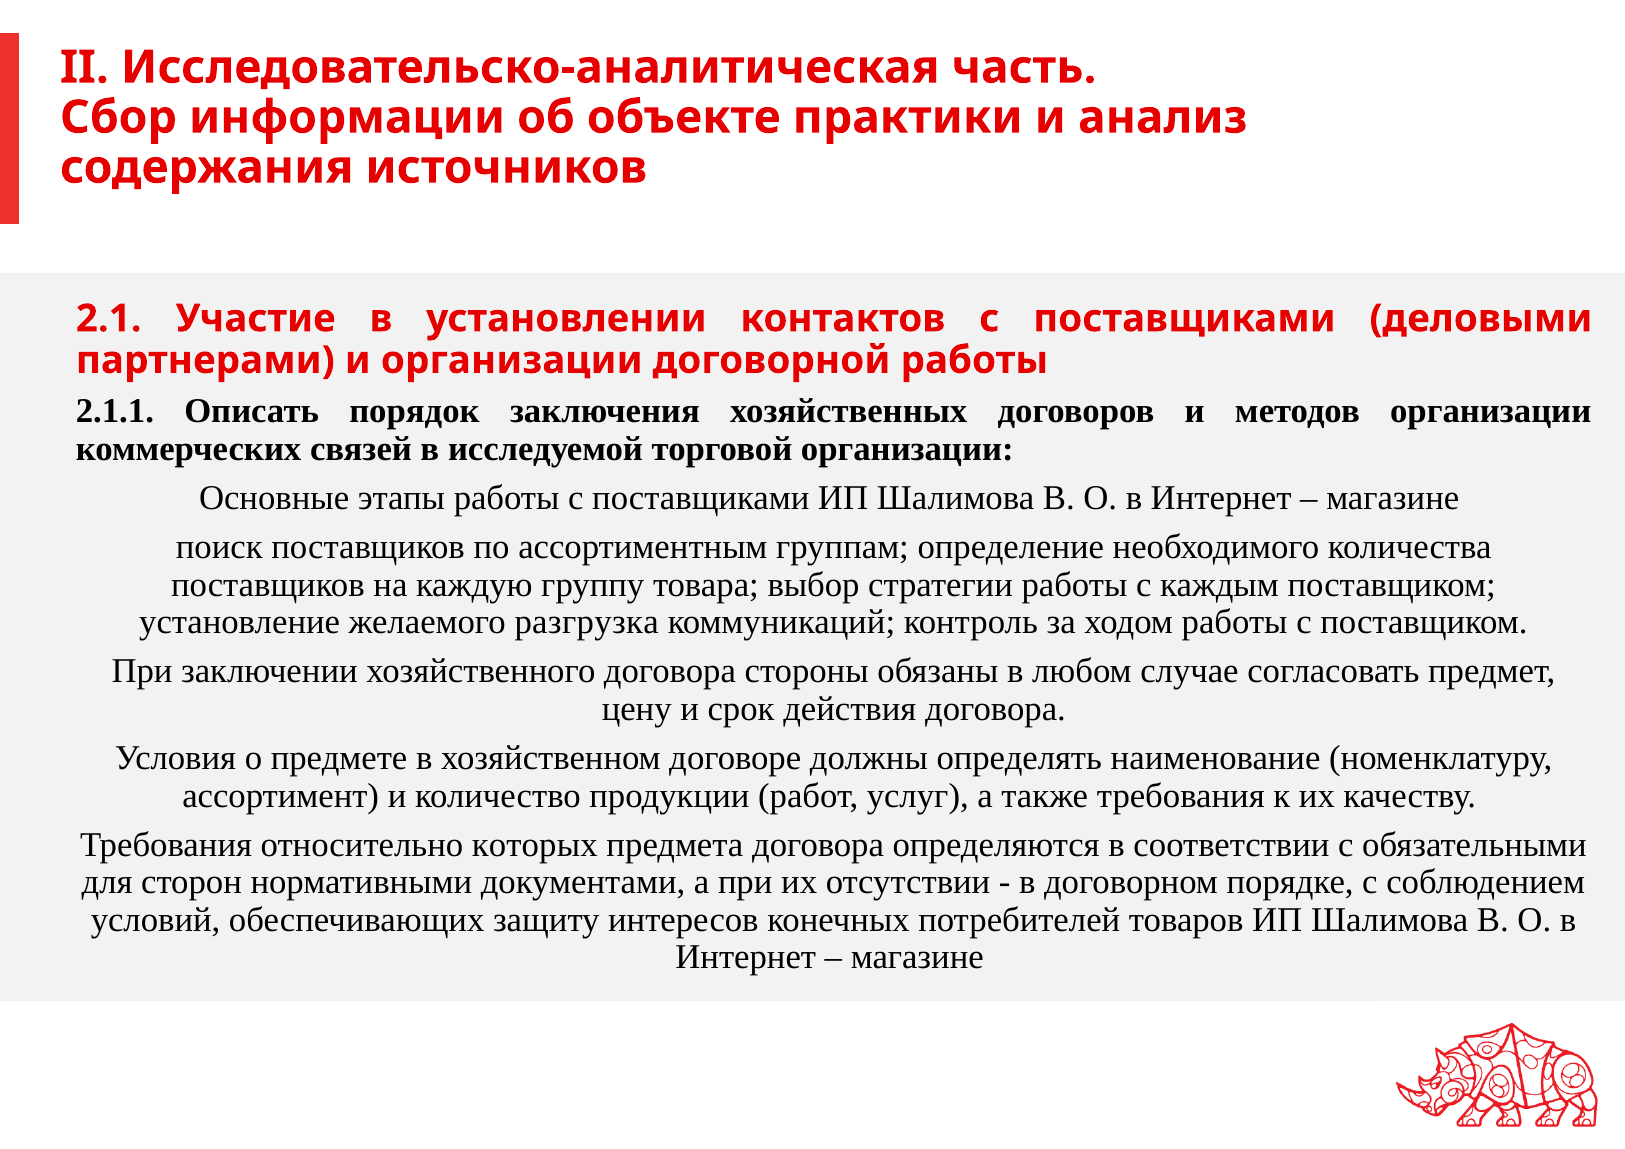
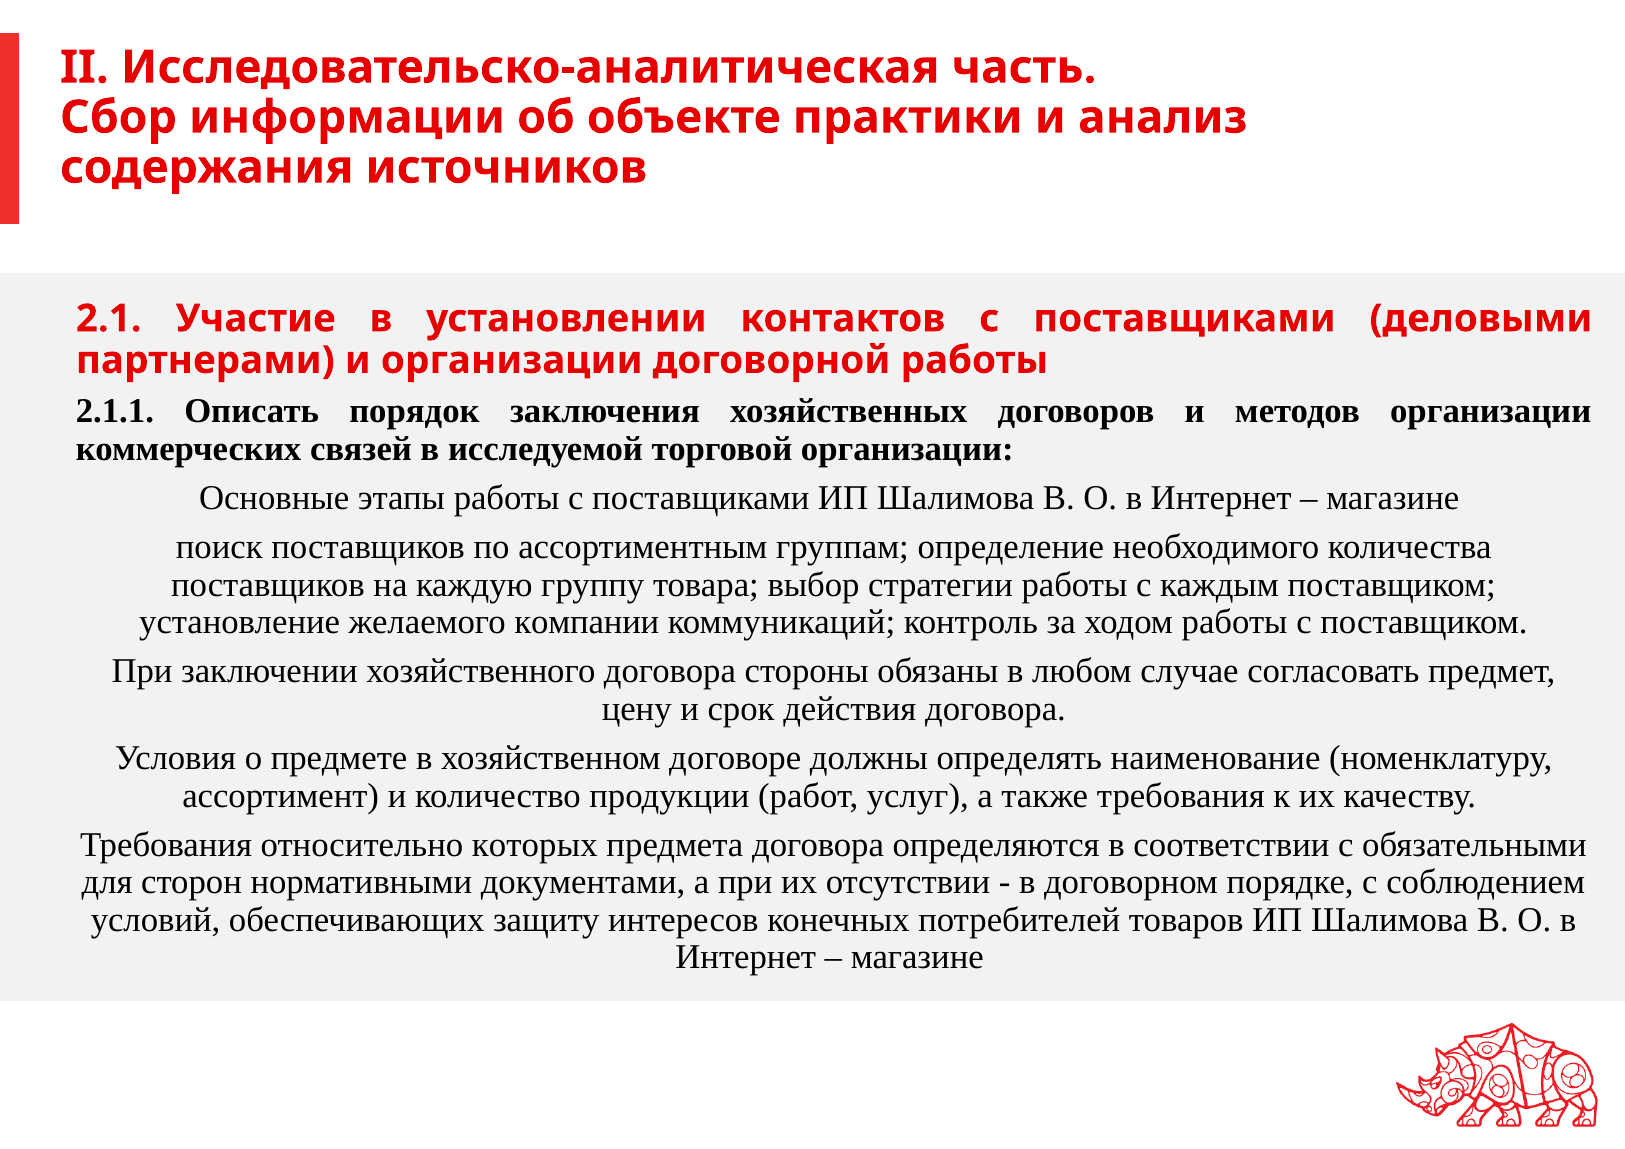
разгрузка: разгрузка -> компании (587, 622)
